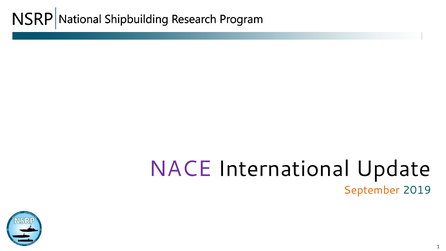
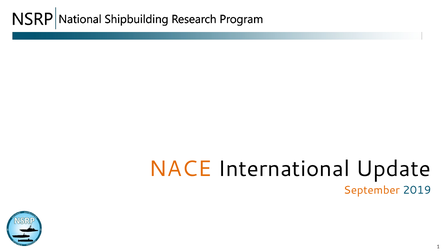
NACE colour: purple -> orange (180, 169)
